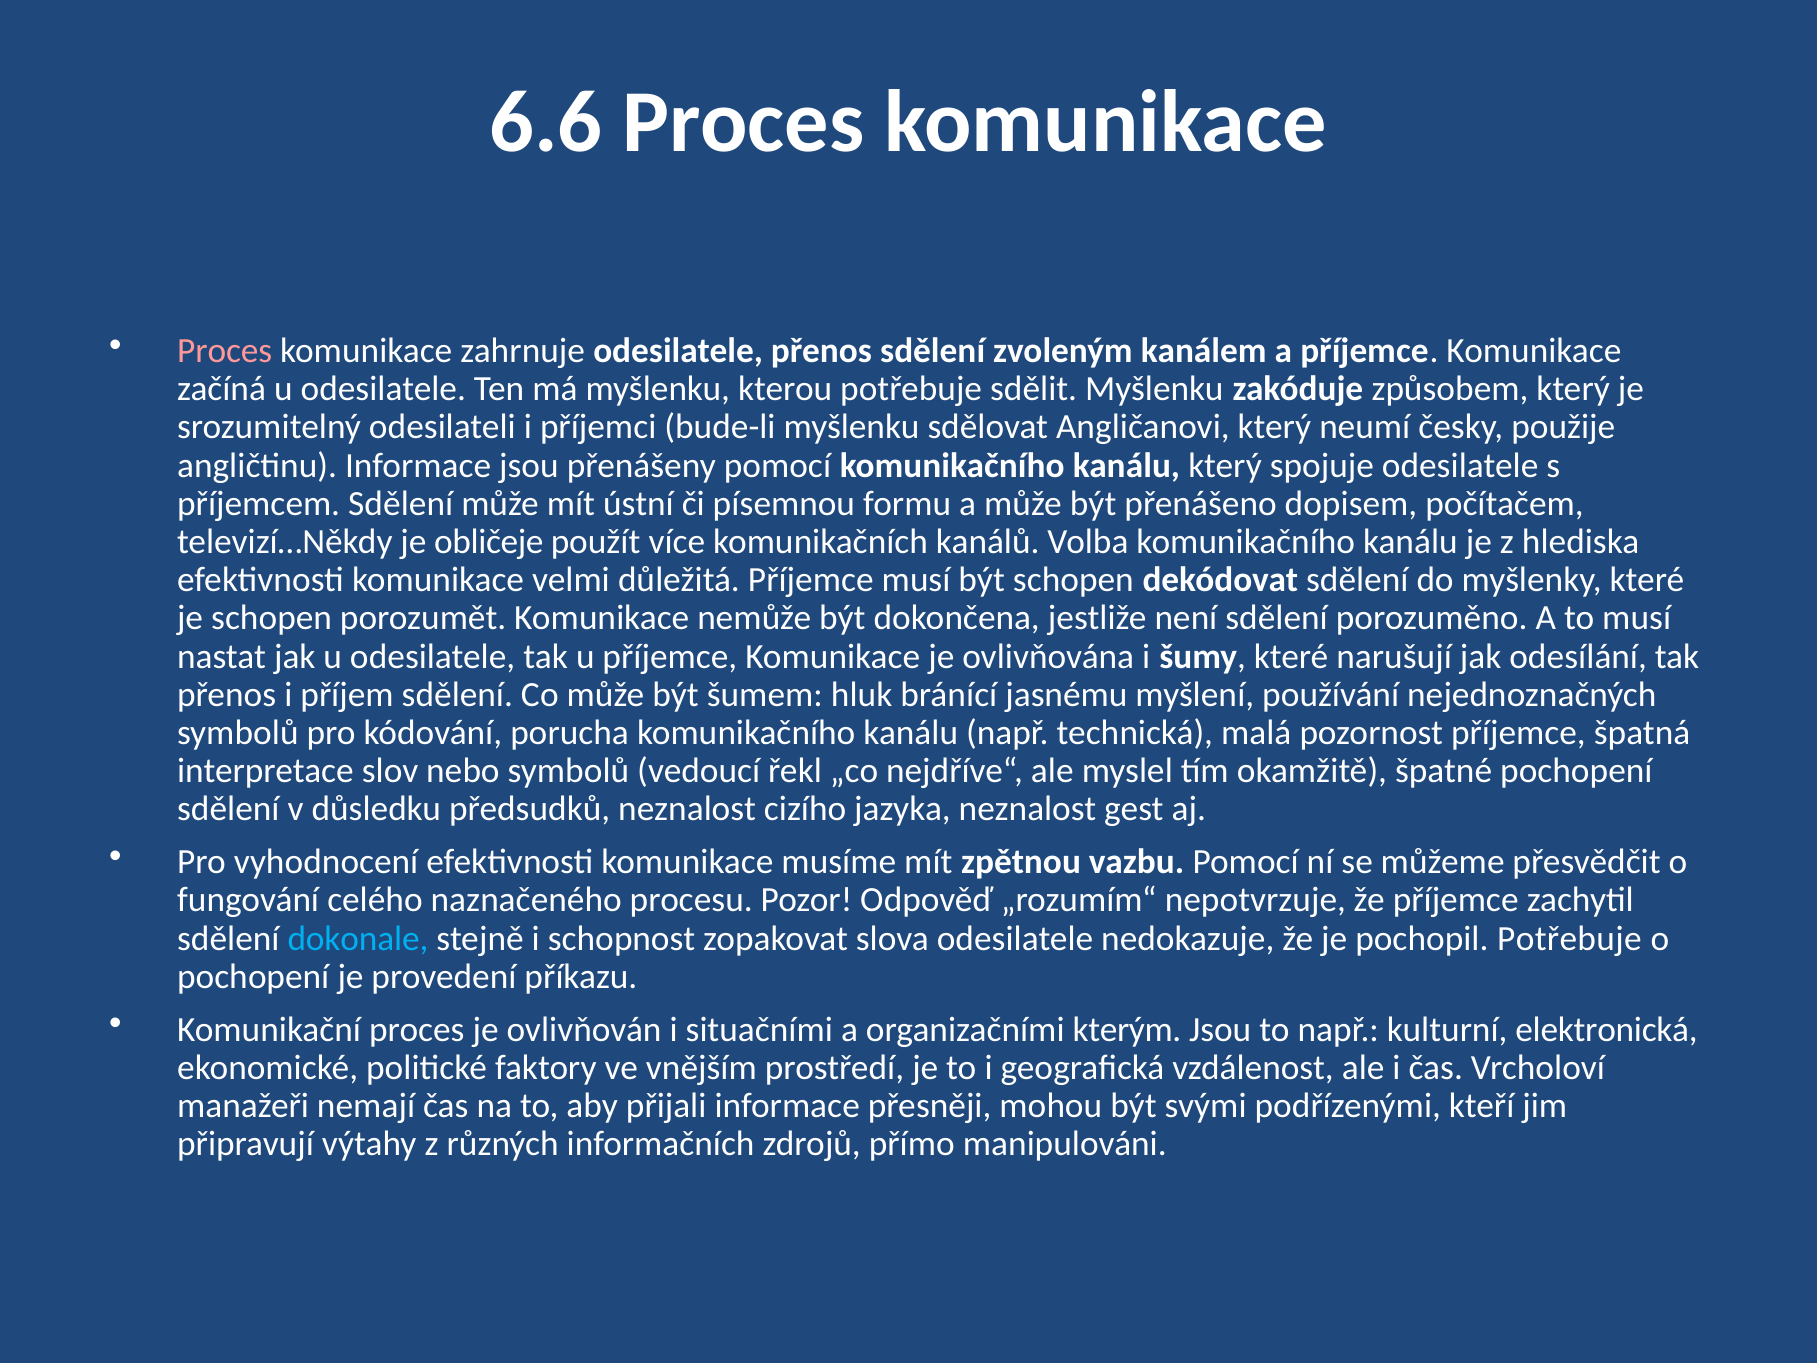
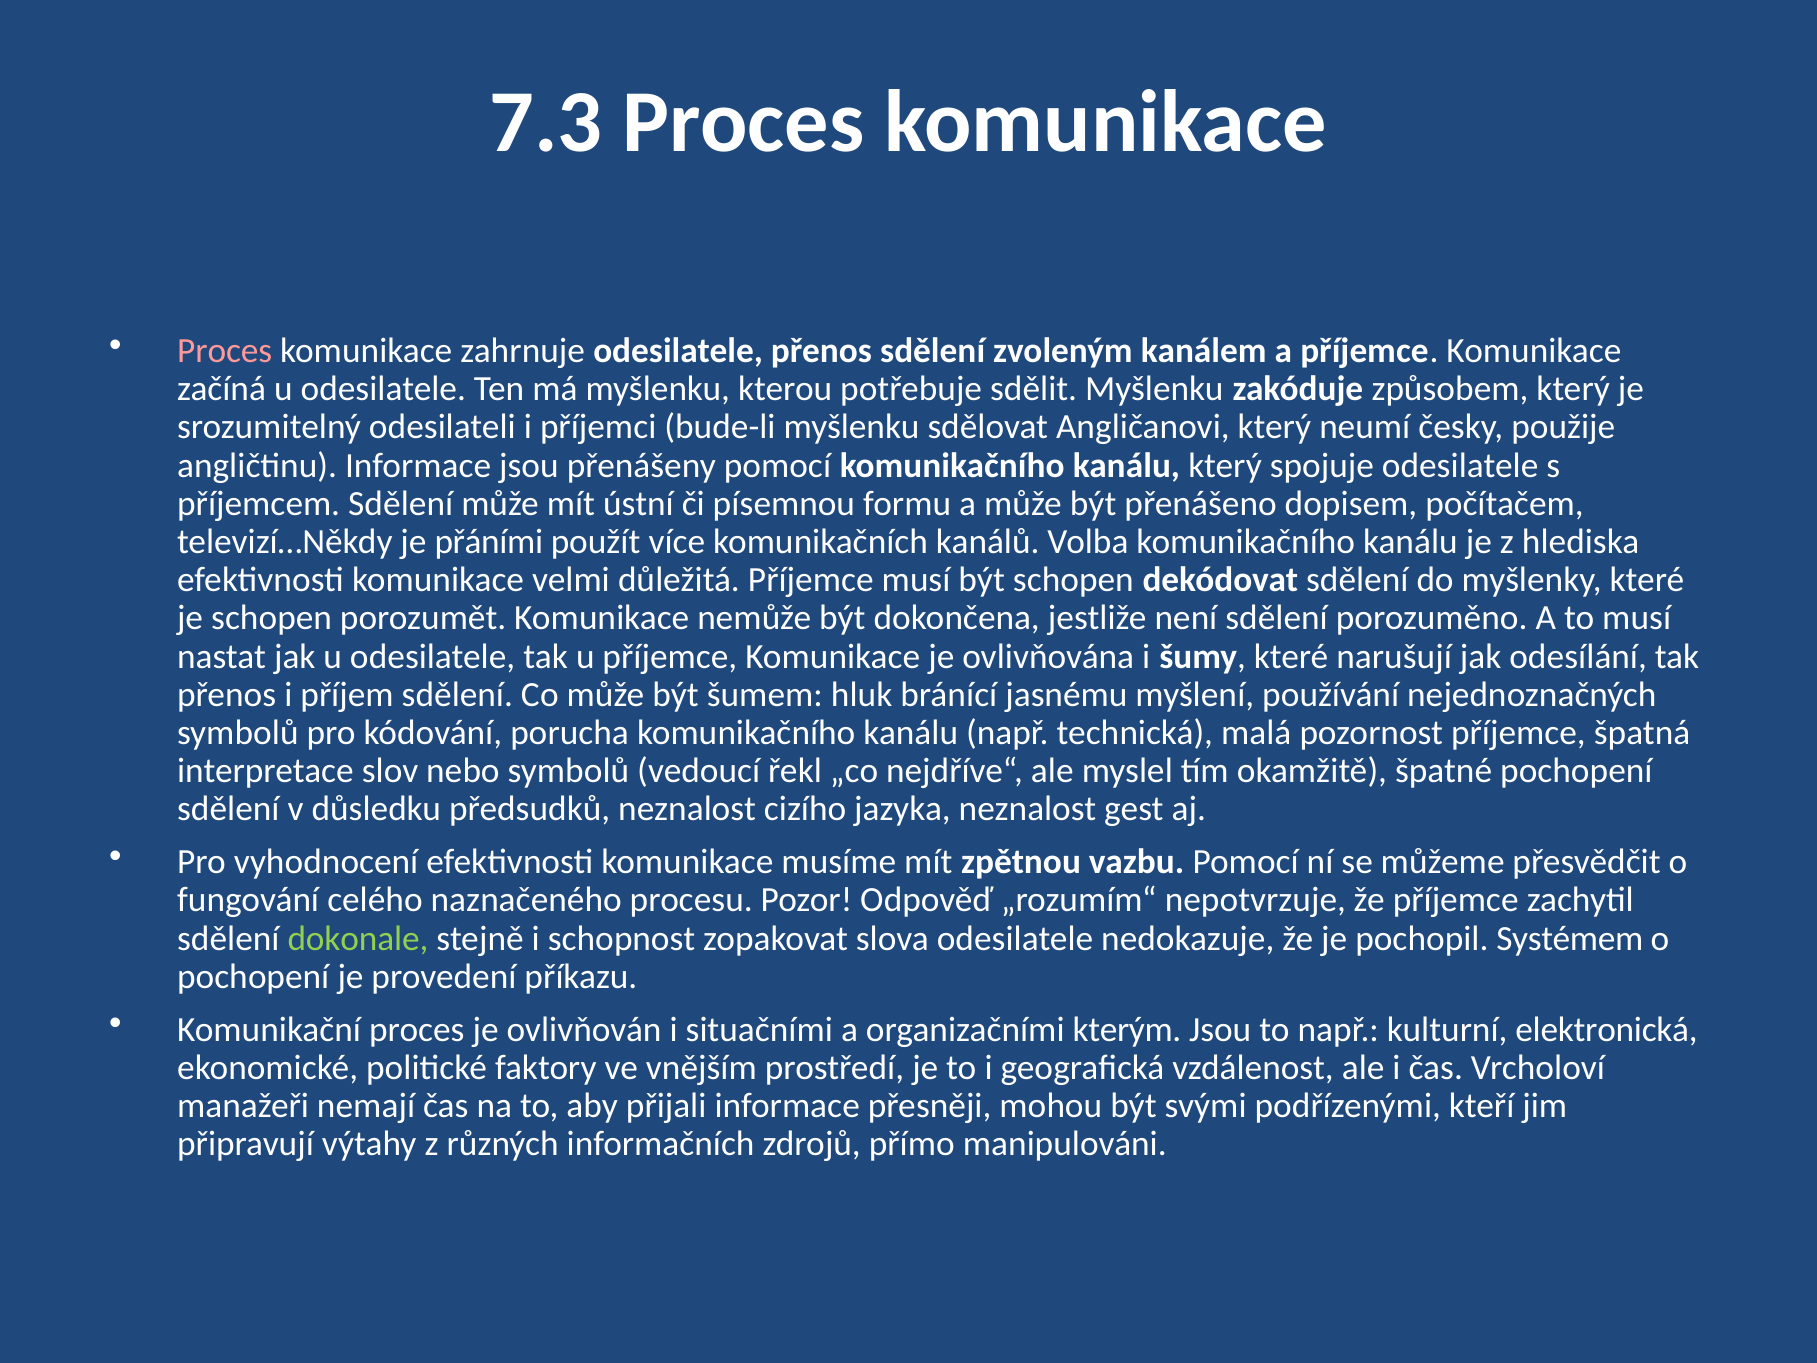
6.6: 6.6 -> 7.3 (546, 123)
obličeje: obličeje -> přáními (489, 542)
dokonale colour: light blue -> light green (358, 938)
pochopil Potřebuje: Potřebuje -> Systémem (1570, 938)
